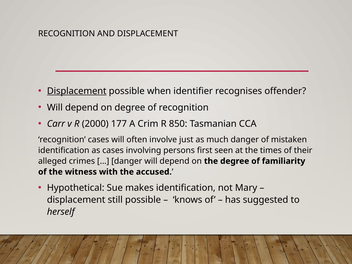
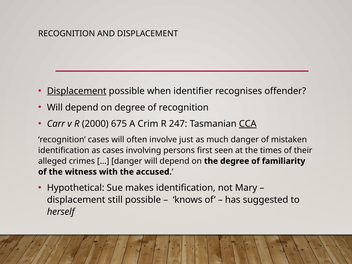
177: 177 -> 675 (119, 124)
850: 850 -> 247 (178, 124)
CCA underline: none -> present (248, 124)
